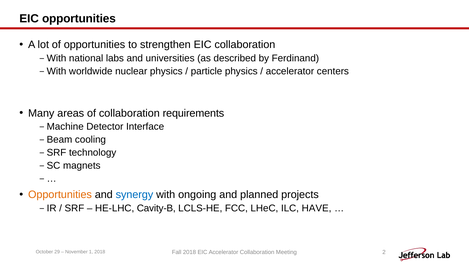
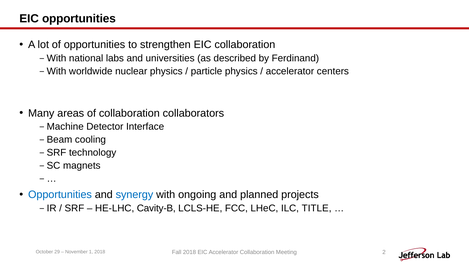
requirements: requirements -> collaborators (193, 113)
Opportunities colour: orange -> blue (60, 195)
HAVE: HAVE -> TITLE (317, 208)
